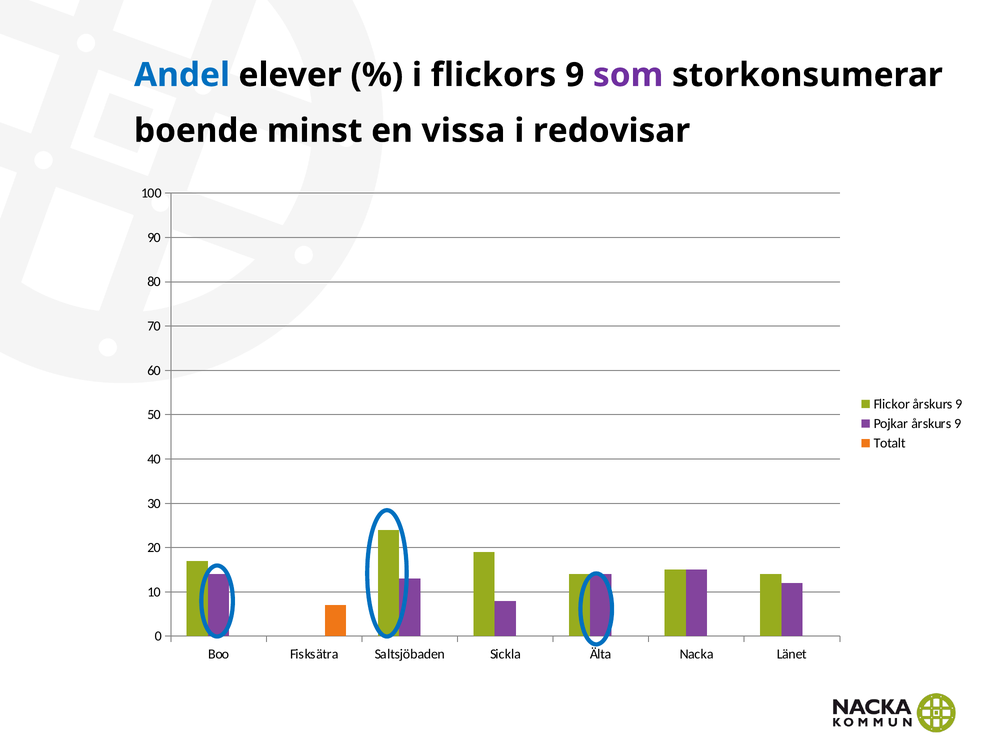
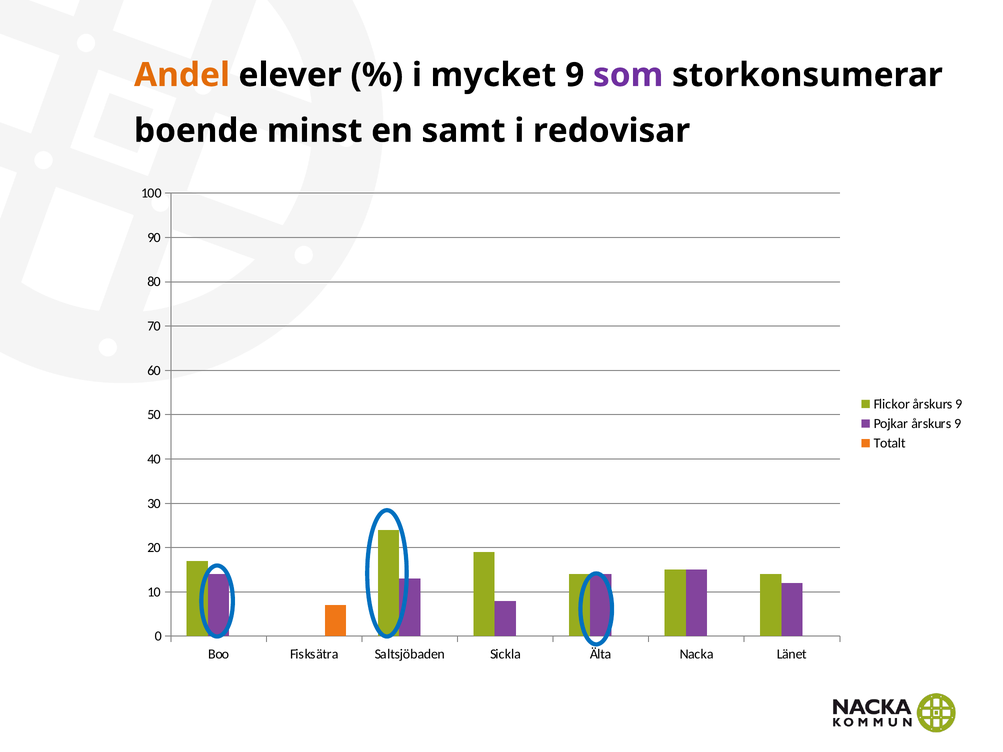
Andel colour: blue -> orange (182, 75)
flickors: flickors -> mycket (493, 75)
vissa: vissa -> samt (464, 131)
